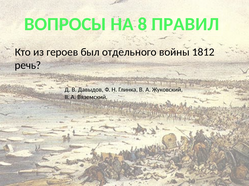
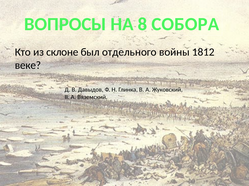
ПРАВИЛ: ПРАВИЛ -> СОБОРА (185, 24)
героев: героев -> склоне (62, 52)
речь: речь -> веке (28, 66)
